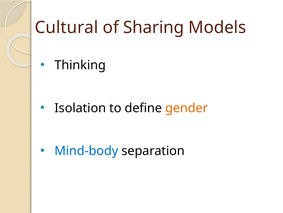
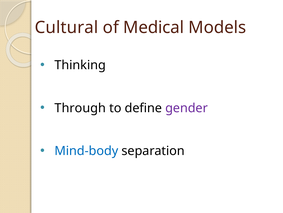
Sharing: Sharing -> Medical (154, 27)
Isolation: Isolation -> Through (80, 108)
gender colour: orange -> purple (187, 108)
